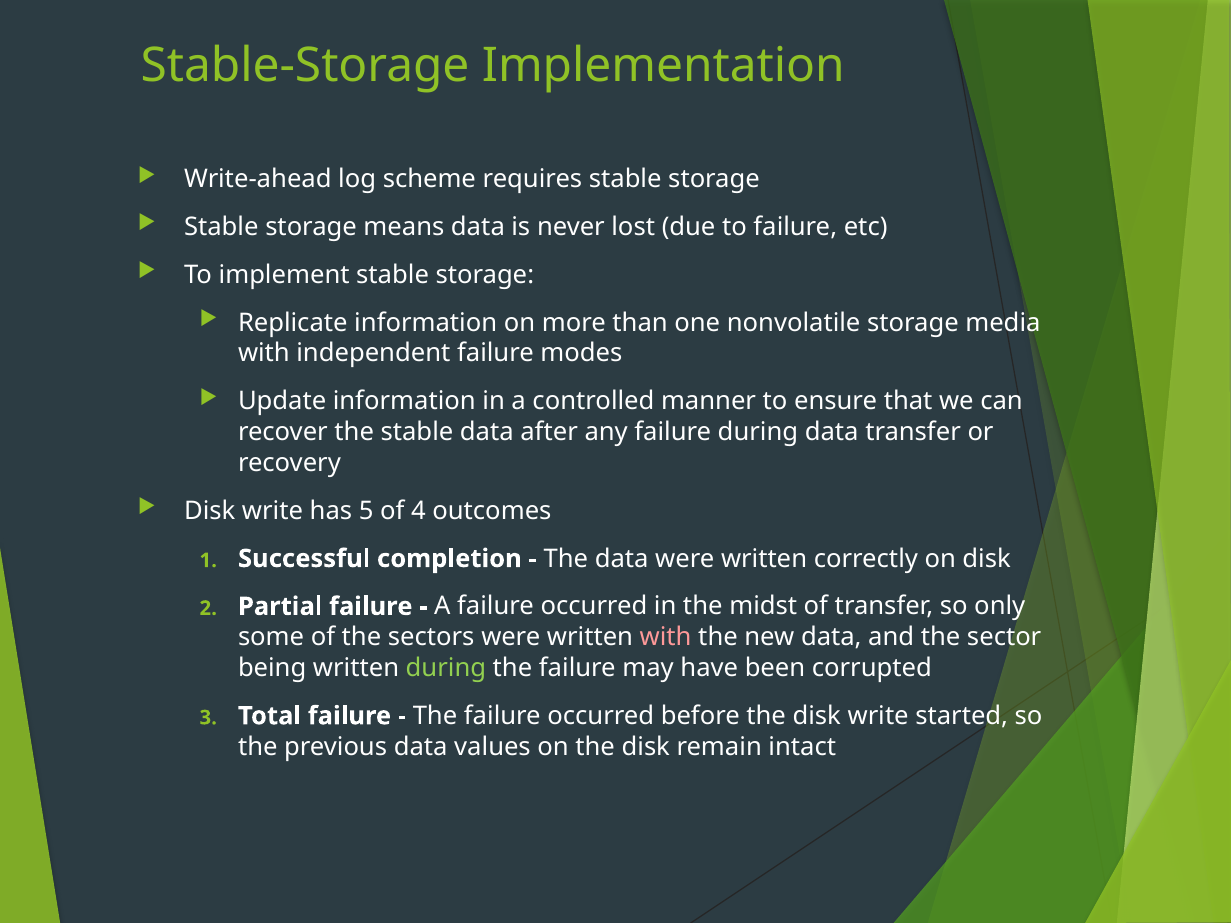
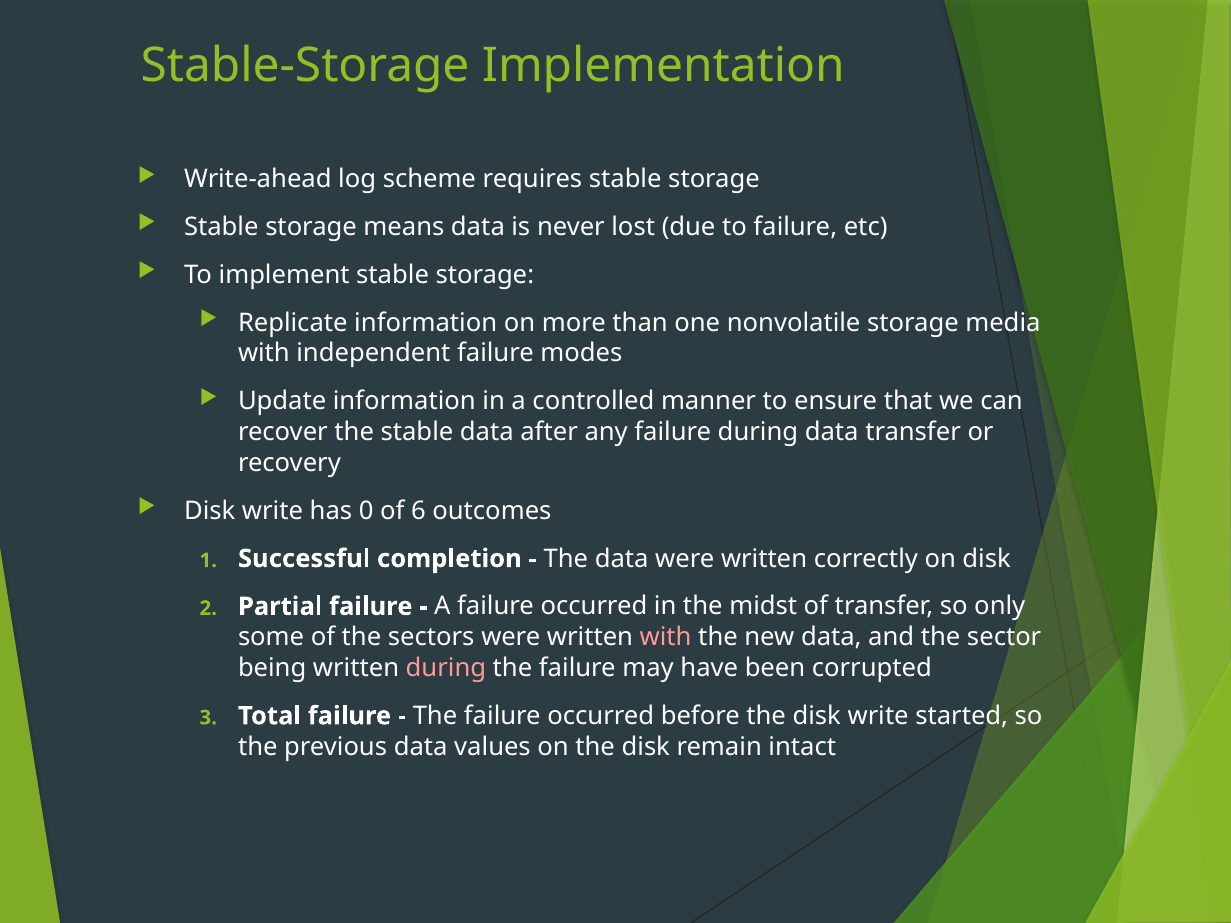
5: 5 -> 0 (366, 511)
4: 4 -> 6 (418, 511)
during colour: light green -> pink (446, 668)
